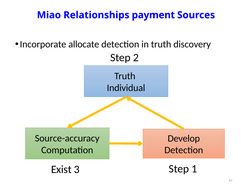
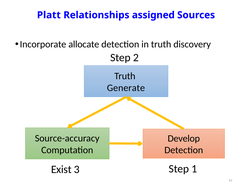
Miao: Miao -> Platt (49, 15)
payment: payment -> assigned (153, 15)
Individual: Individual -> Generate (126, 88)
